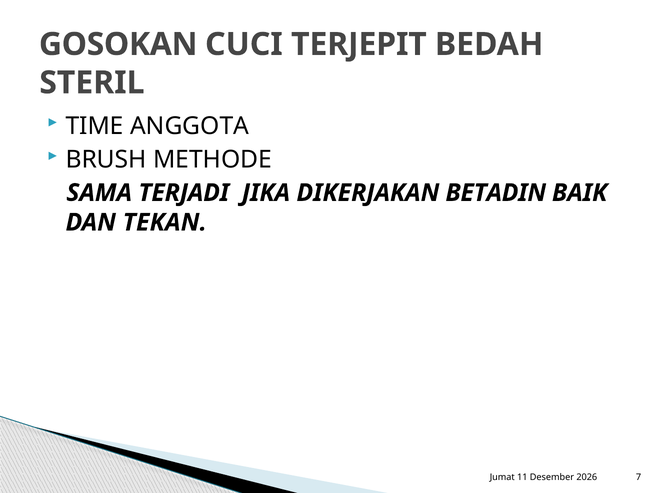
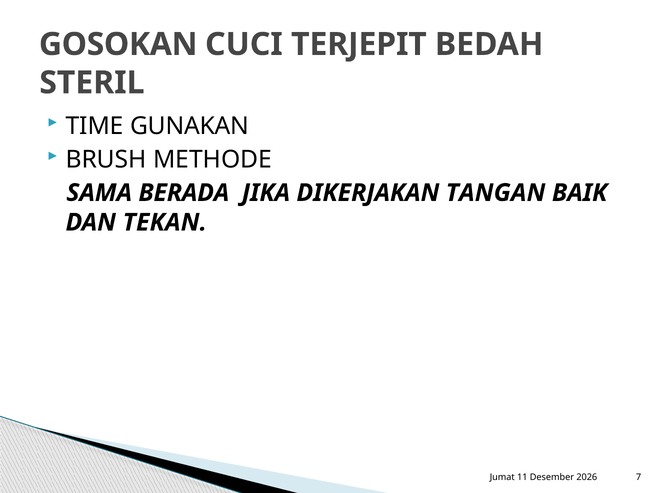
ANGGOTA: ANGGOTA -> GUNAKAN (190, 126)
TERJADI: TERJADI -> BERADA (184, 193)
BETADIN: BETADIN -> TANGAN (496, 193)
